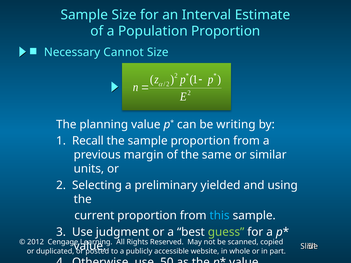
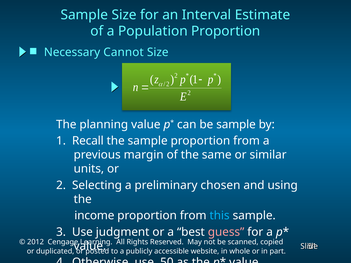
be writing: writing -> sample (236, 125)
yielded: yielded -> chosen (220, 185)
current: current -> income (94, 216)
guess colour: light green -> pink (226, 232)
